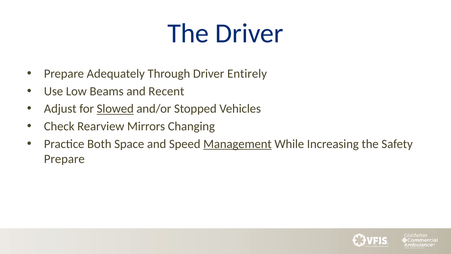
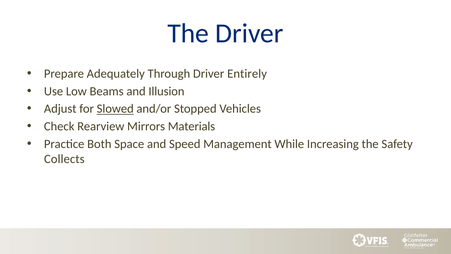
Recent: Recent -> Illusion (166, 91)
Changing: Changing -> Materials (191, 126)
Management underline: present -> none (237, 144)
Prepare: Prepare -> Collects (64, 159)
